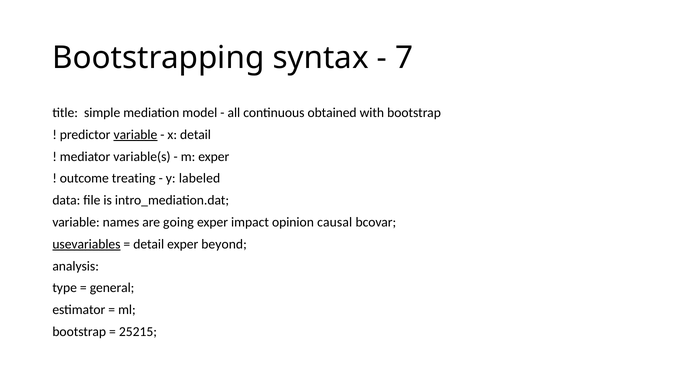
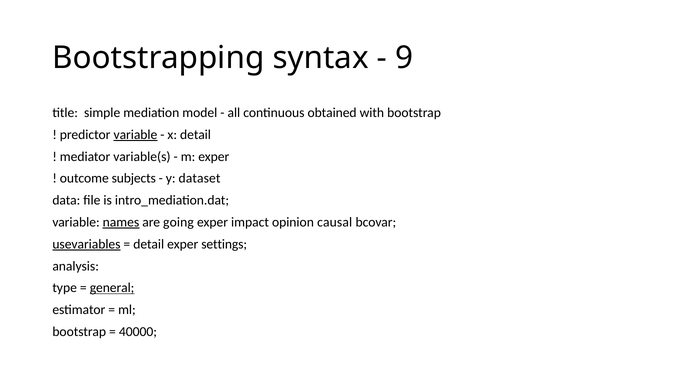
7: 7 -> 9 (404, 58)
treating: treating -> subjects (134, 178)
labeled: labeled -> dataset (200, 178)
names underline: none -> present (121, 222)
beyond: beyond -> settings (224, 244)
general underline: none -> present (112, 287)
25215: 25215 -> 40000 (138, 331)
